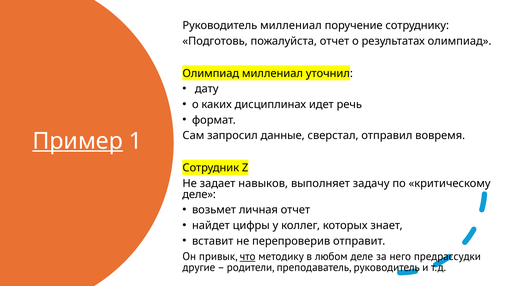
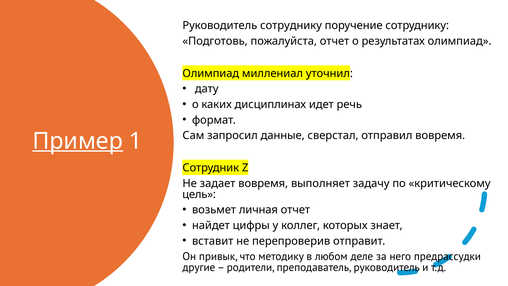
Руководитель миллениал: миллениал -> сотруднику (291, 25)
задает навыков: навыков -> вовремя (263, 183)
деле: деле -> цель (199, 194)
что underline: present -> none (248, 256)
